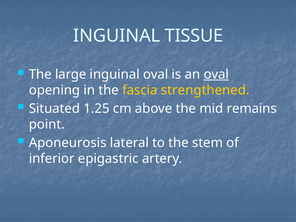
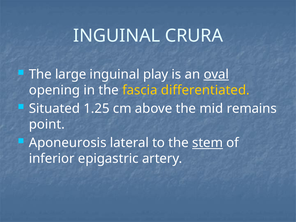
TISSUE: TISSUE -> CRURA (194, 36)
inguinal oval: oval -> play (156, 74)
strengthened: strengthened -> differentiated (205, 90)
stem underline: none -> present (208, 143)
